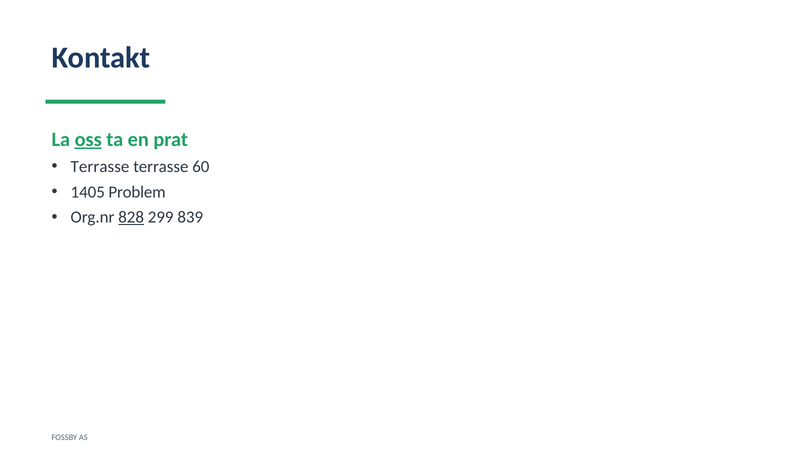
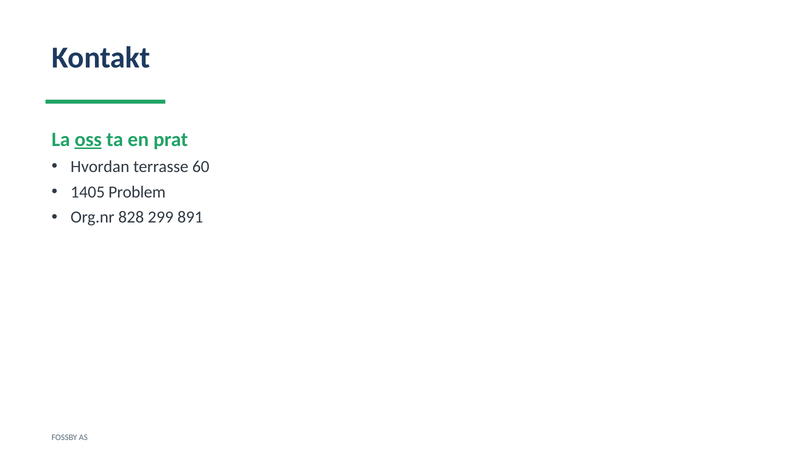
Terrasse: Terrasse -> Hvordan (100, 167)
828 underline: present -> none (131, 217)
839: 839 -> 891 (190, 217)
